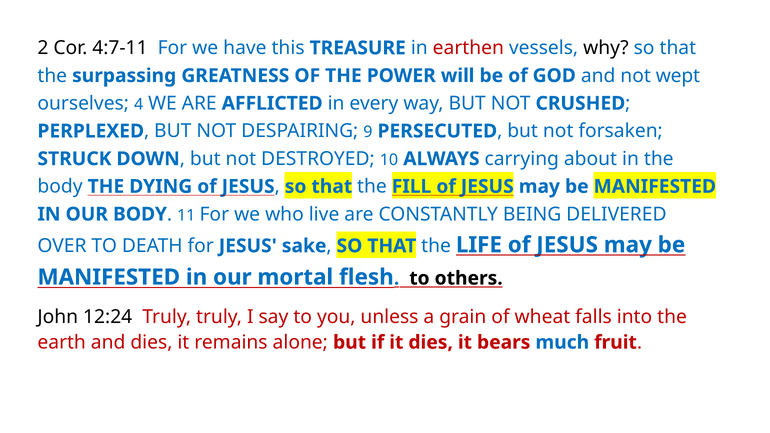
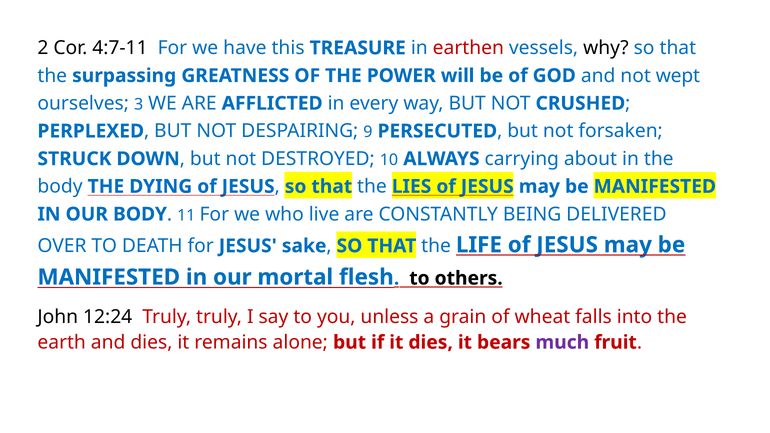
4: 4 -> 3 (139, 104)
FILL: FILL -> LIES (412, 187)
much colour: blue -> purple (562, 342)
